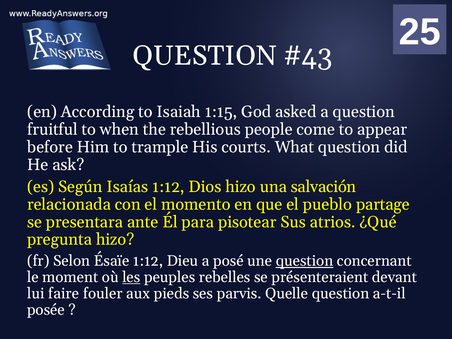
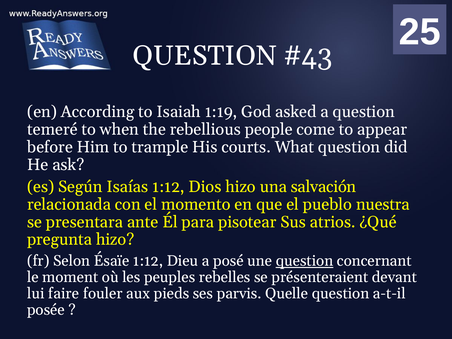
1:15: 1:15 -> 1:19 (221, 112)
fruitful: fruitful -> temeré (52, 129)
partage: partage -> nuestra (383, 204)
les underline: present -> none (131, 277)
